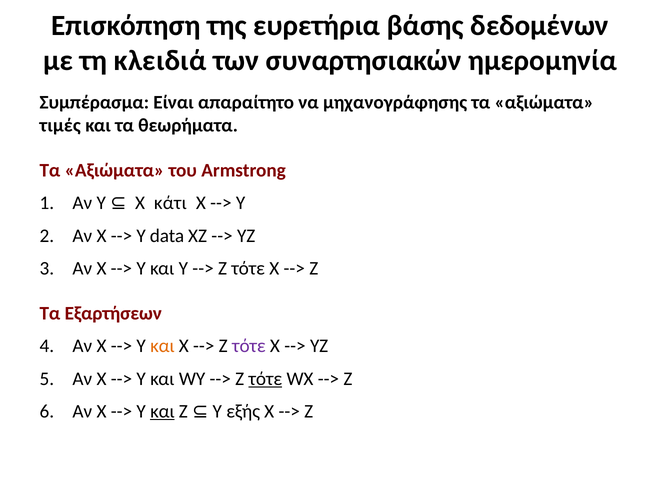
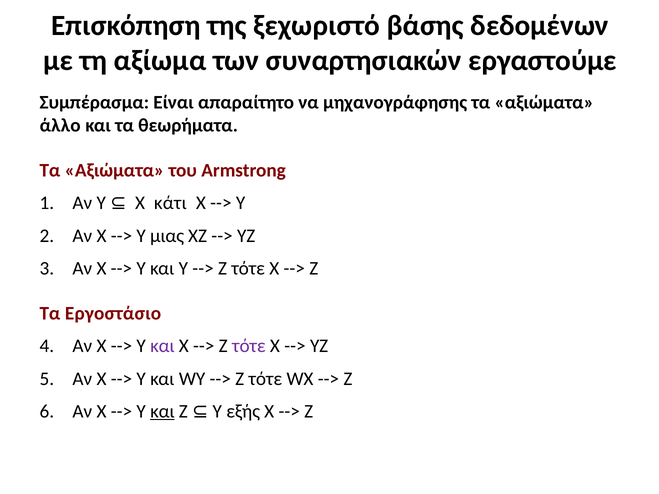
ευρετήρια: ευρετήρια -> ξεχωριστό (317, 26)
κλειδιά: κλειδιά -> αξίωμα (160, 61)
ημερομηνία: ημερομηνία -> εργαστούμε (543, 61)
τιμές: τιμές -> άλλο (60, 125)
data: data -> μιας (167, 236)
Εξαρτήσεων: Εξαρτήσεων -> Εργοστάσιο (113, 314)
και colour: orange -> purple (162, 346)
τότε underline: present -> none (265, 379)
